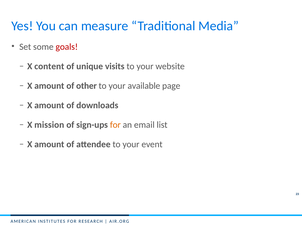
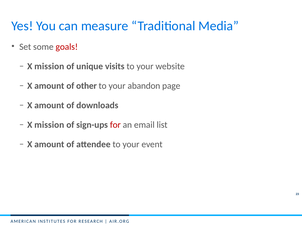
content: content -> mission (49, 66)
available: available -> abandon (144, 86)
for colour: orange -> red (115, 125)
